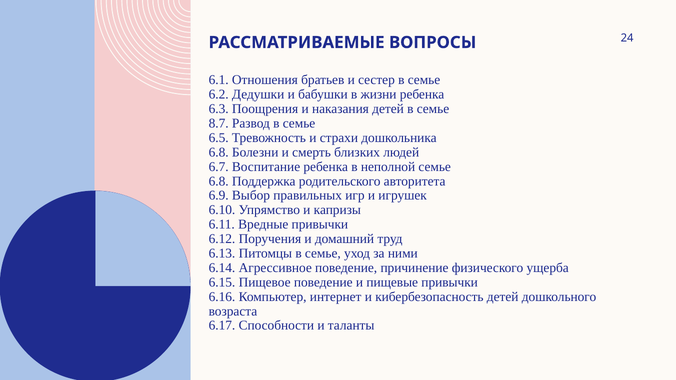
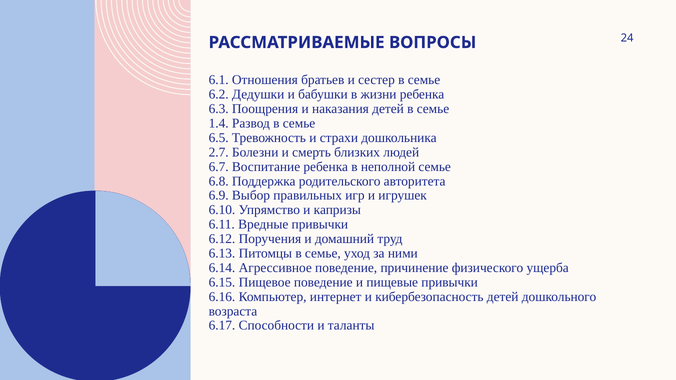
8.7: 8.7 -> 1.4 (219, 123)
6.8: 6.8 -> 2.7 (219, 152)
